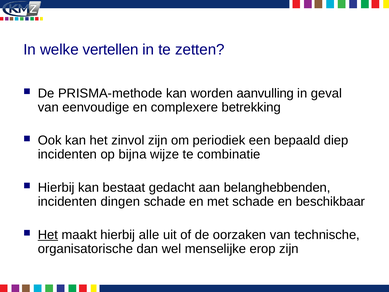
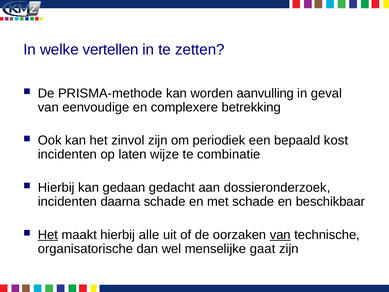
diep: diep -> kost (336, 140)
bijna: bijna -> laten (133, 154)
bestaat: bestaat -> gedaan (124, 187)
belanghebbenden: belanghebbenden -> dossieronderzoek (277, 187)
dingen: dingen -> daarna (120, 201)
van underline: none -> present (280, 235)
erop: erop -> gaat (263, 249)
